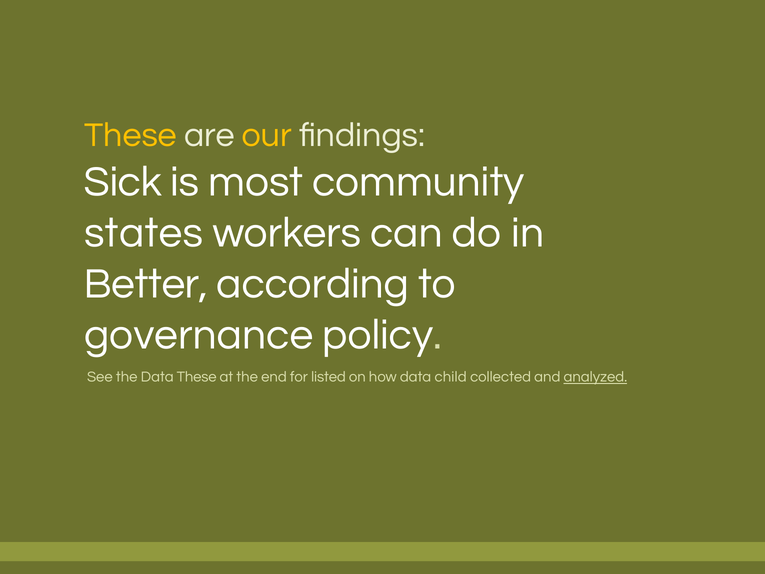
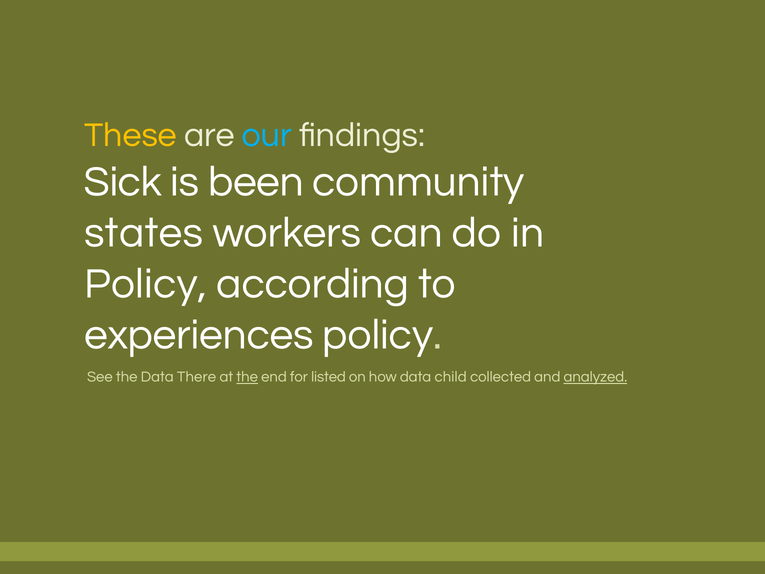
our colour: yellow -> light blue (267, 135)
most: most -> been (256, 181)
Better: Better -> Policy (146, 283)
governance: governance -> experiences (199, 334)
Data These: These -> There (197, 377)
the underline: none -> present (247, 377)
